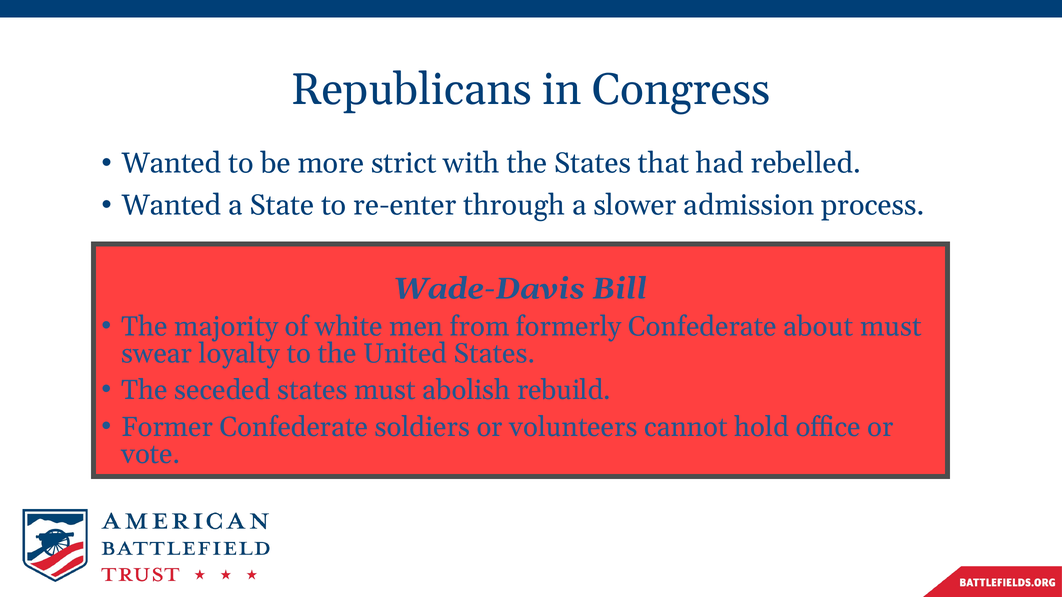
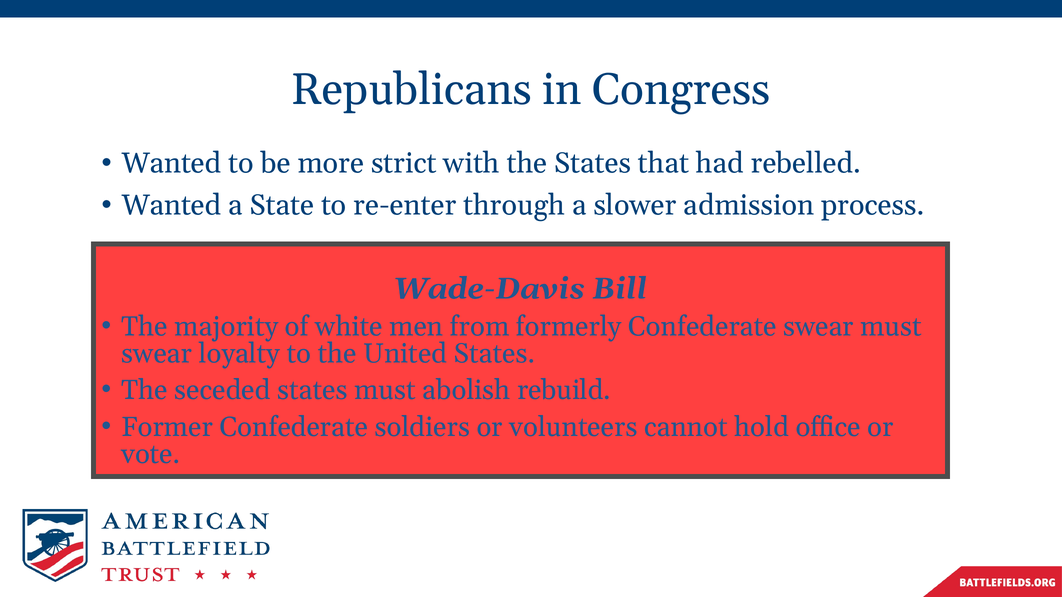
Confederate about: about -> swear (818, 327)
